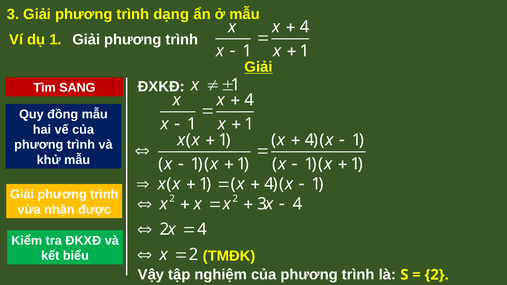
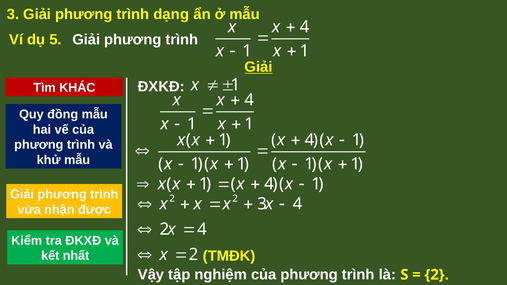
dụ 1: 1 -> 5 (56, 40)
SANG: SANG -> KHÁC (77, 88)
biểu: biểu -> nhất (76, 256)
